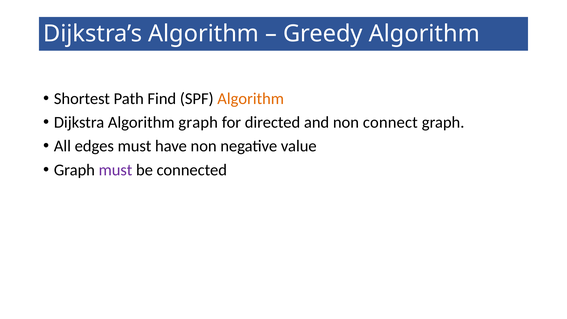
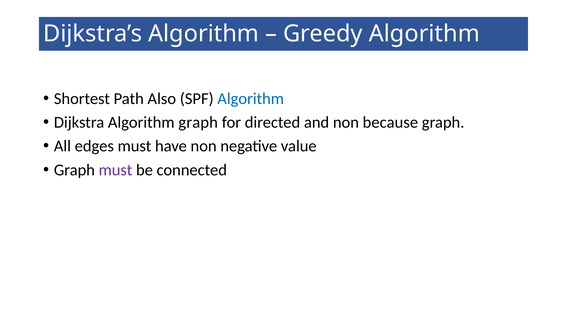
Find: Find -> Also (162, 99)
Algorithm colour: orange -> blue (251, 99)
connect: connect -> because (390, 122)
